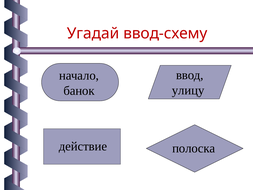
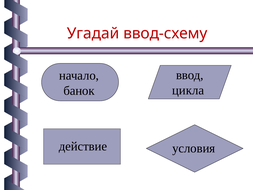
улицу: улицу -> цикла (188, 90)
полоска: полоска -> условия (194, 148)
